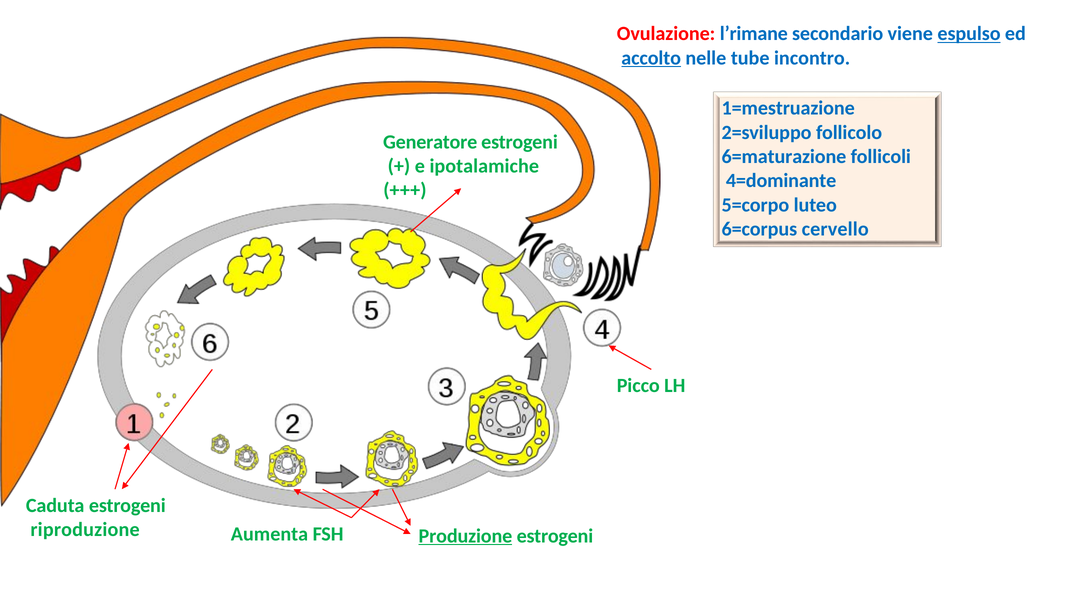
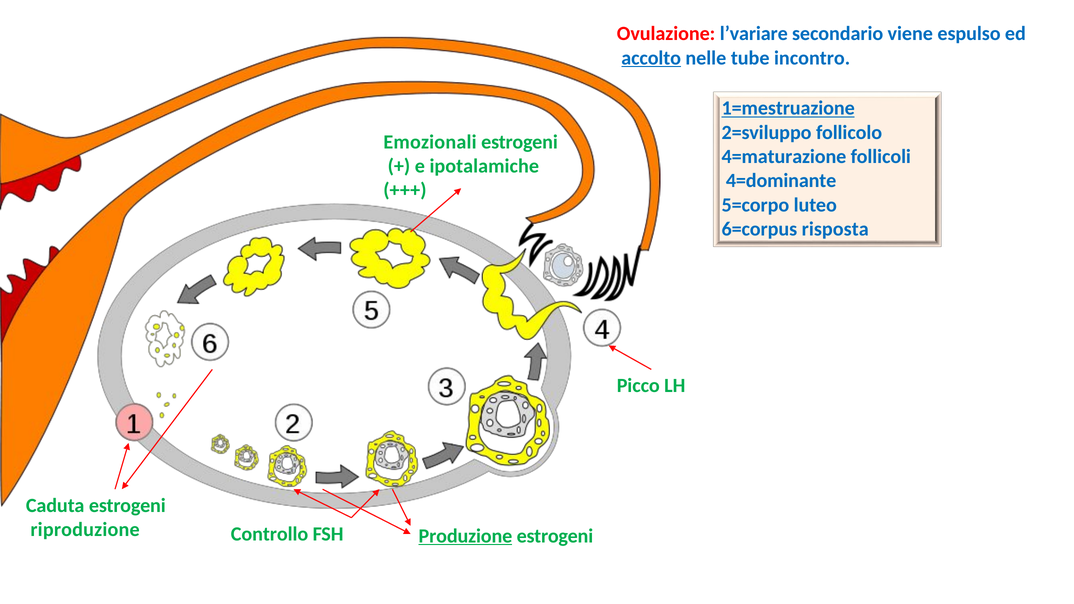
l’rimane: l’rimane -> l’variare (754, 34)
espulso underline: present -> none (969, 34)
1=mestruazione underline: none -> present (788, 108)
Generatore: Generatore -> Emozionali (430, 142)
6=maturazione: 6=maturazione -> 4=maturazione (784, 157)
cervello: cervello -> risposta (835, 229)
Aumenta: Aumenta -> Controllo (270, 534)
